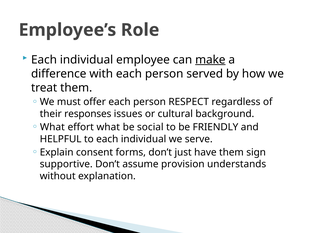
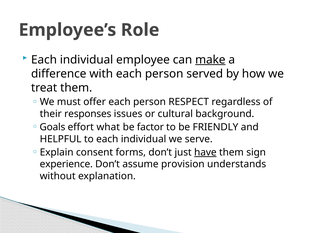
What: What -> Goals (52, 127)
social: social -> factor (150, 127)
have underline: none -> present (205, 152)
supportive: supportive -> experience (66, 164)
